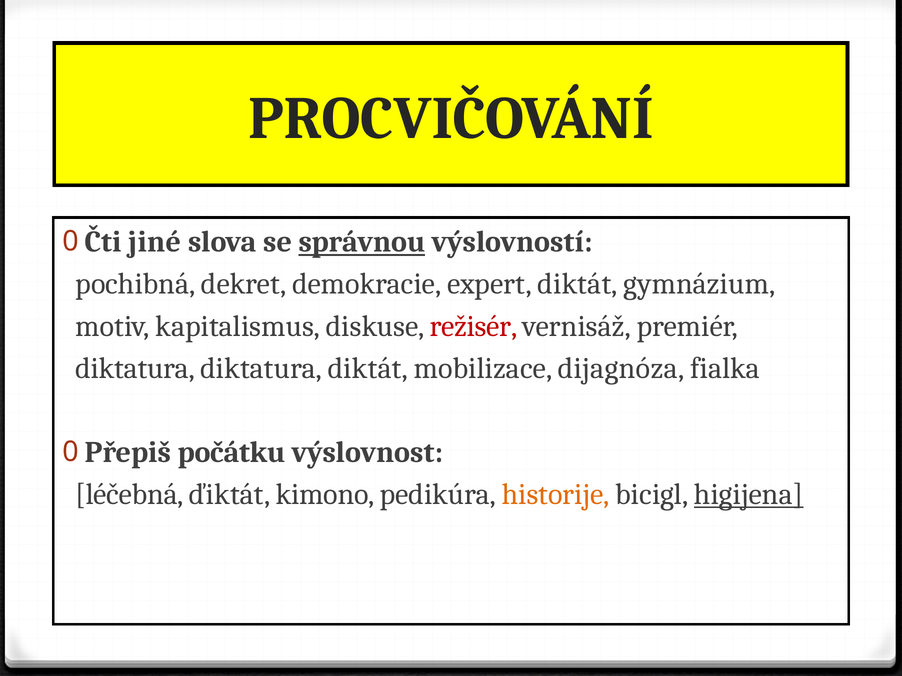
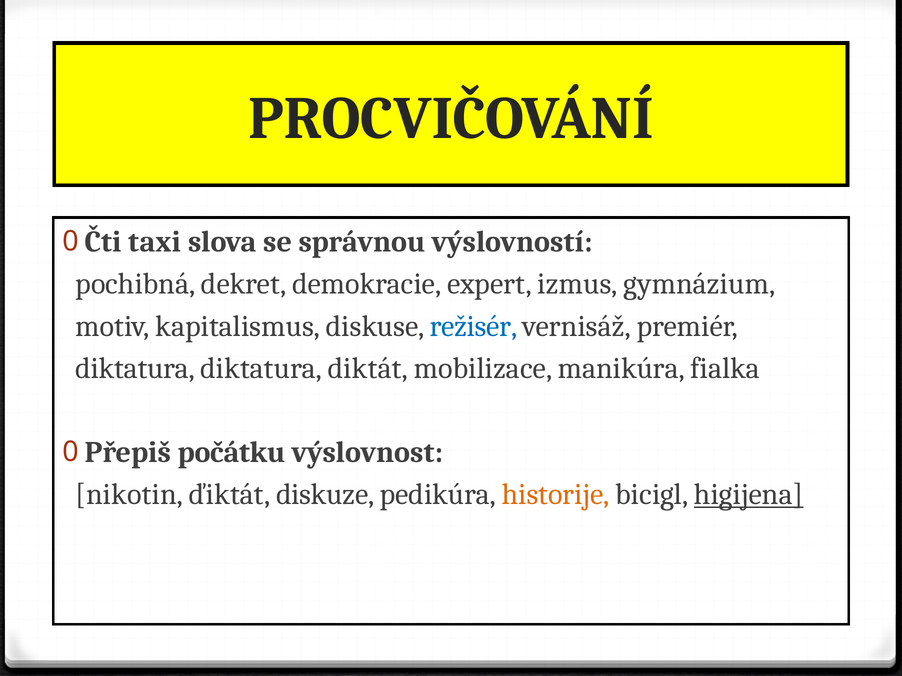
jiné: jiné -> taxi (155, 242)
správnou underline: present -> none (362, 242)
expert diktát: diktát -> izmus (578, 284)
režisér colour: red -> blue (473, 326)
dijagnóza: dijagnóza -> manikúra (621, 368)
léčebná: léčebná -> nikotin (129, 495)
kimono: kimono -> diskuze (325, 495)
